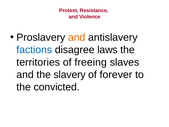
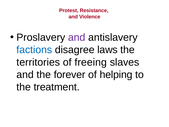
and colour: orange -> purple (77, 37)
slavery: slavery -> forever (70, 75)
forever: forever -> helping (116, 75)
convicted: convicted -> treatment (57, 87)
